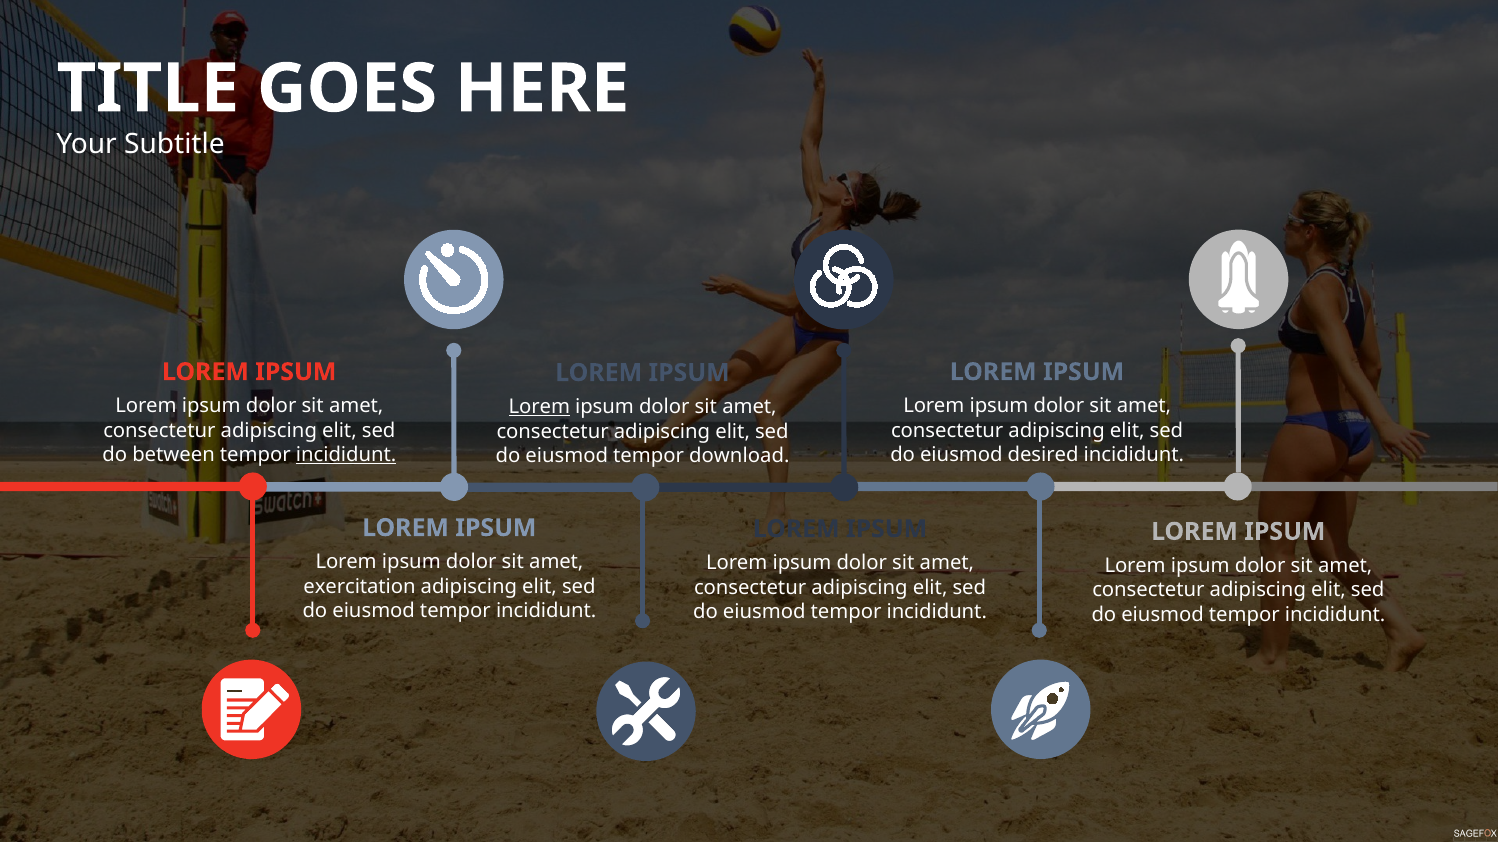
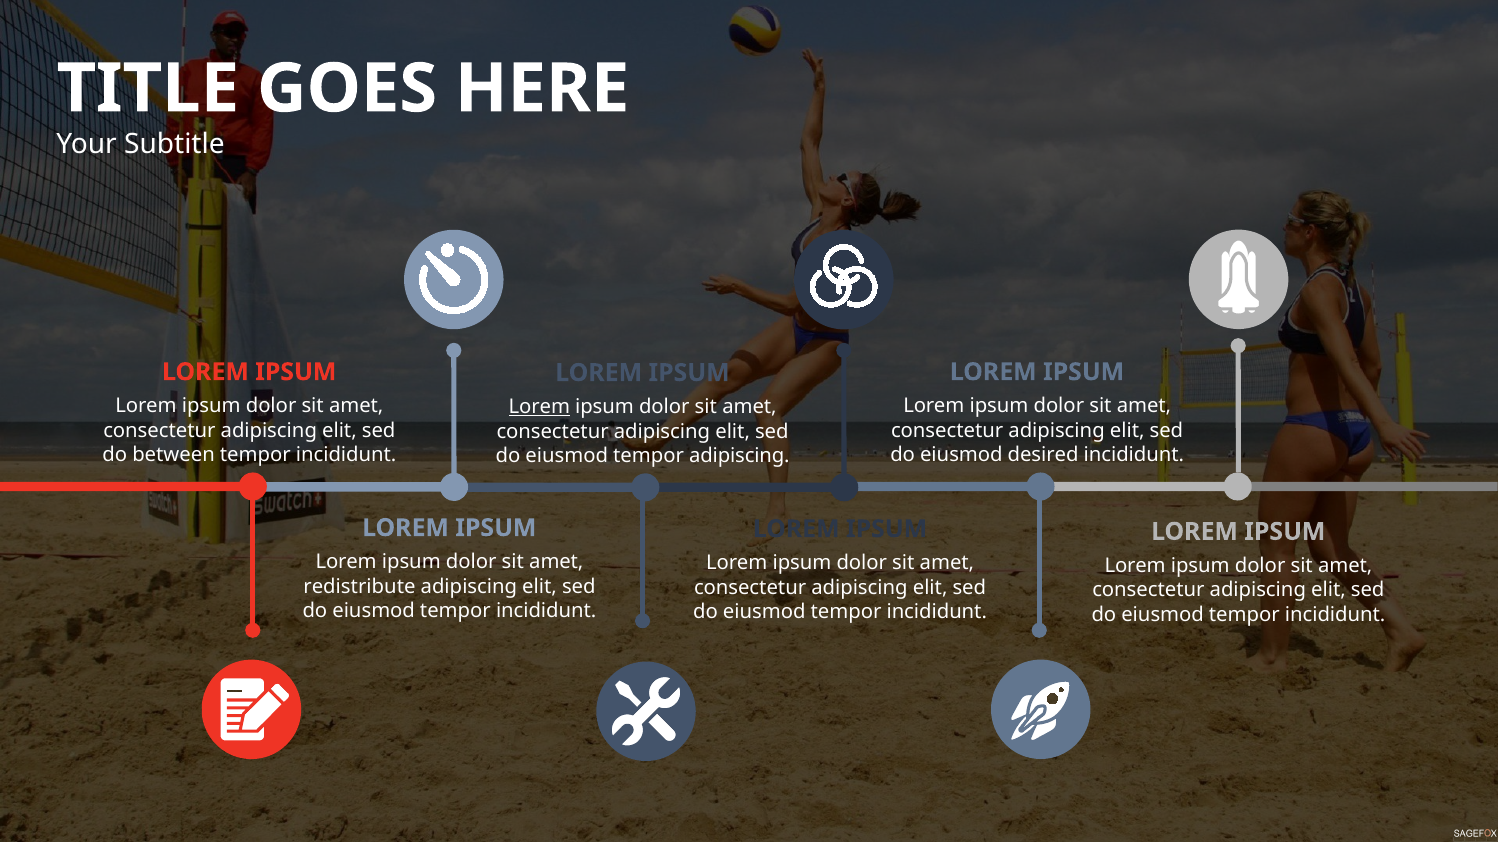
incididunt underline: present -> none (346, 455)
tempor download: download -> adipiscing (739, 456)
exercitation: exercitation -> redistribute (359, 587)
